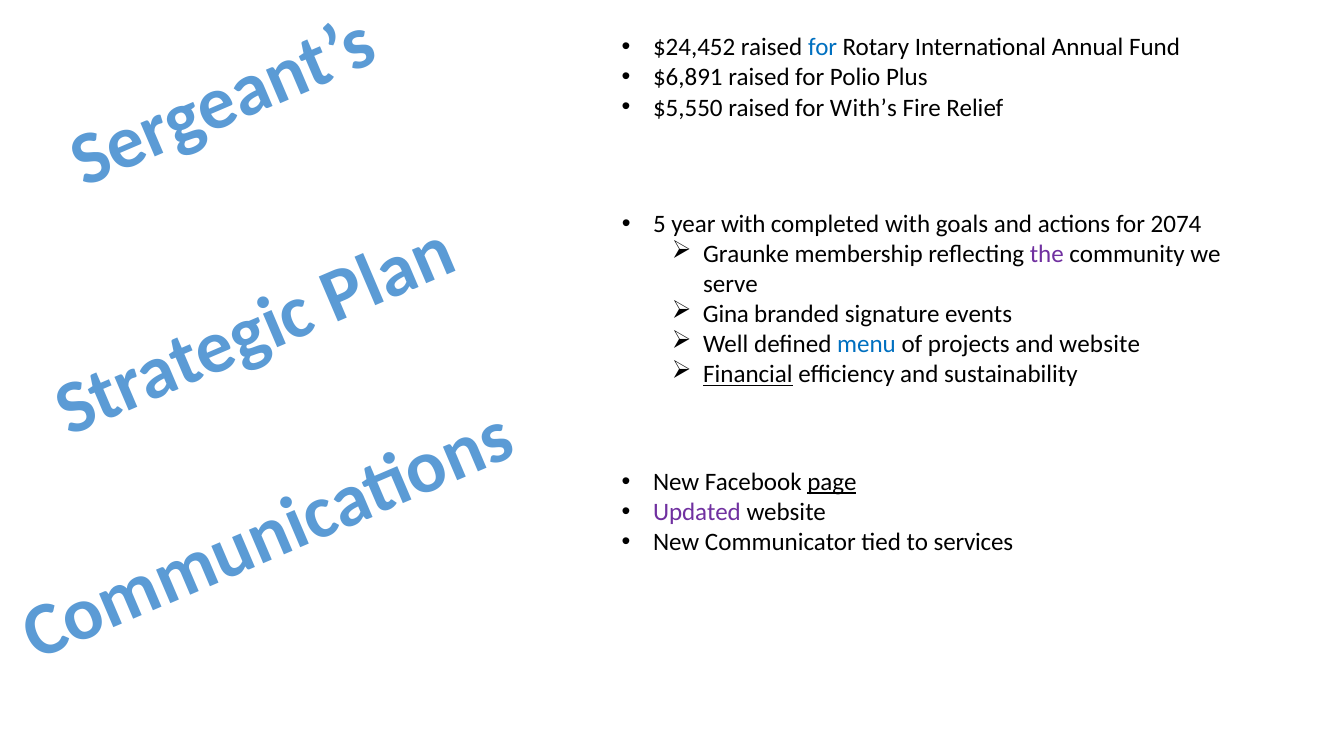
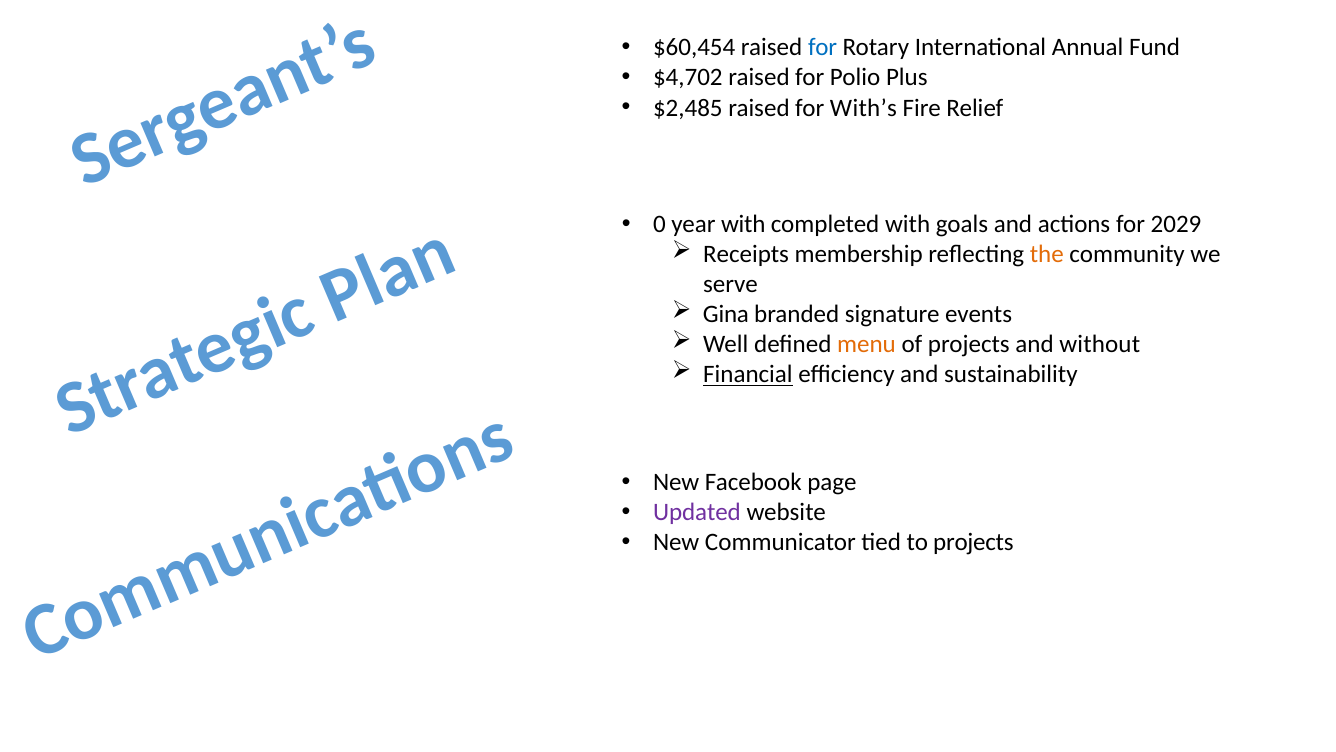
$24,452: $24,452 -> $60,454 (694, 48)
$6,891: $6,891 -> $4,702 (688, 78)
$5,550: $5,550 -> $2,485 (688, 108)
5: 5 -> 0 (659, 224)
2074: 2074 -> 2029 (1176, 224)
Graunke: Graunke -> Receipts (746, 254)
the colour: purple -> orange (1047, 254)
menu colour: blue -> orange (866, 344)
and website: website -> without (1100, 344)
page underline: present -> none (832, 482)
to services: services -> projects (973, 542)
